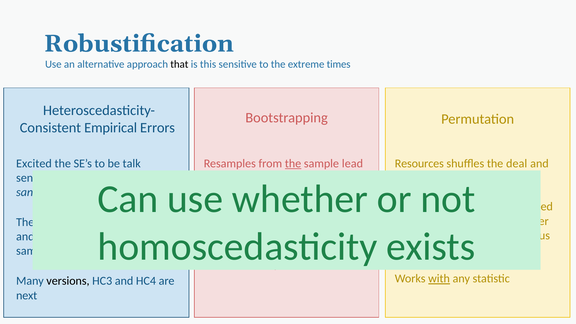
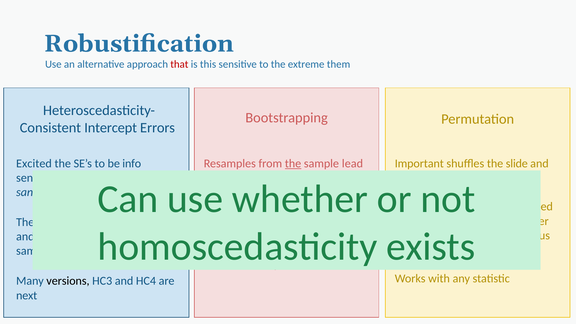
that colour: black -> red (179, 64)
times: times -> them (339, 64)
Consistent Empirical: Empirical -> Intercept (111, 128)
be talk: talk -> info (132, 163)
Resources: Resources -> Important (419, 163)
deal: deal -> slide (517, 163)
with underline: present -> none (439, 279)
